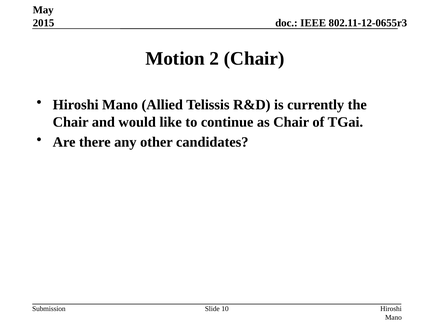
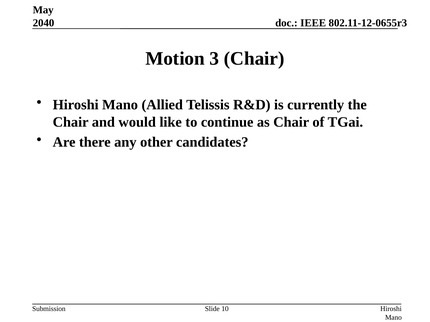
2015: 2015 -> 2040 (44, 23)
2: 2 -> 3 (214, 59)
